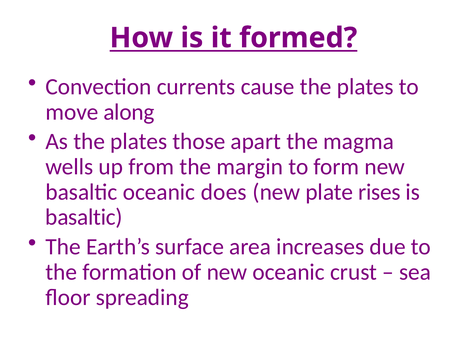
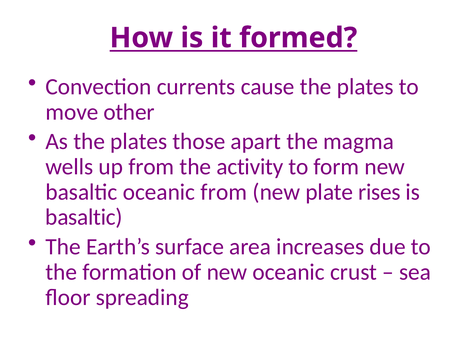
along: along -> other (129, 112)
margin: margin -> activity (250, 166)
oceanic does: does -> from (224, 192)
